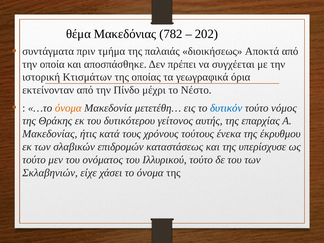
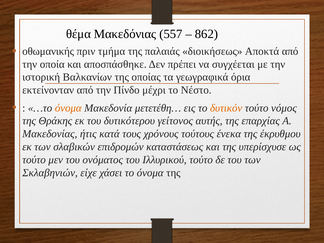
782: 782 -> 557 (171, 34)
202: 202 -> 862 (206, 34)
συντάγματα: συντάγματα -> οθωμανικής (48, 51)
Κτισμάτων: Κτισμάτων -> Βαλκανίων (87, 77)
δυτικόν colour: blue -> orange (226, 108)
